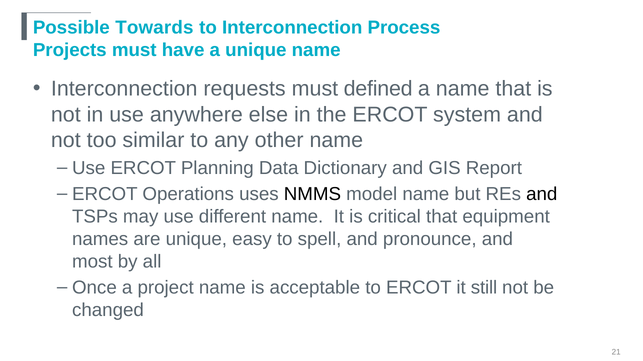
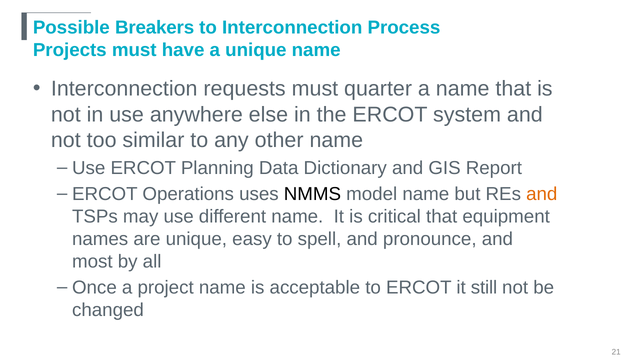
Towards: Towards -> Breakers (155, 28)
defined: defined -> quarter (378, 89)
and colour: black -> orange (542, 194)
